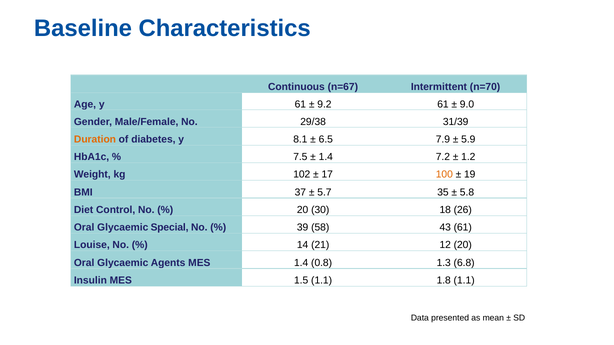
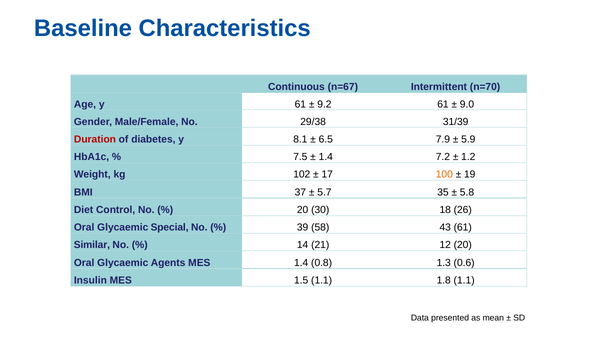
Duration colour: orange -> red (95, 139)
Louise: Louise -> Similar (92, 245)
6.8: 6.8 -> 0.6 (464, 263)
